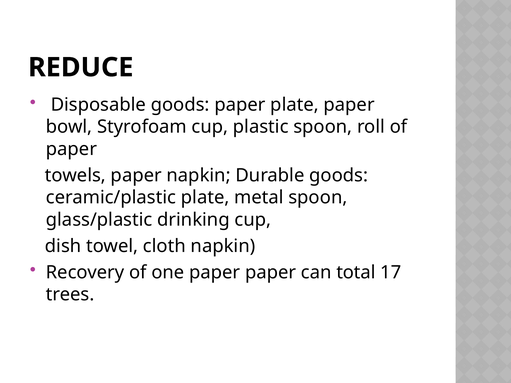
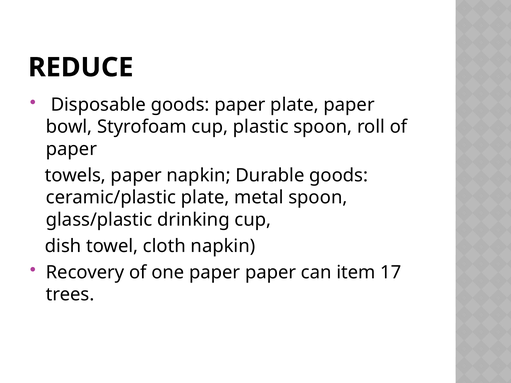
total: total -> item (356, 273)
